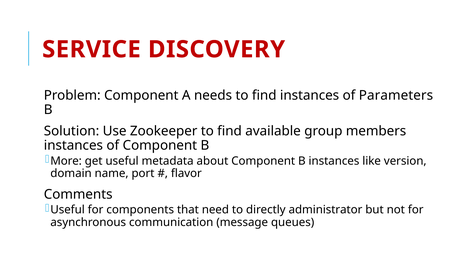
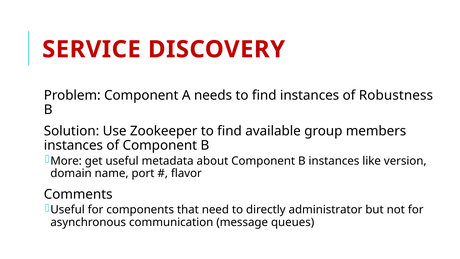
Parameters: Parameters -> Robustness (396, 95)
